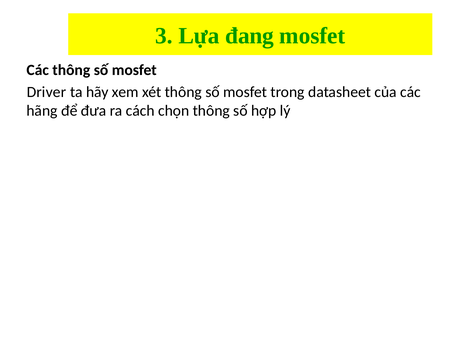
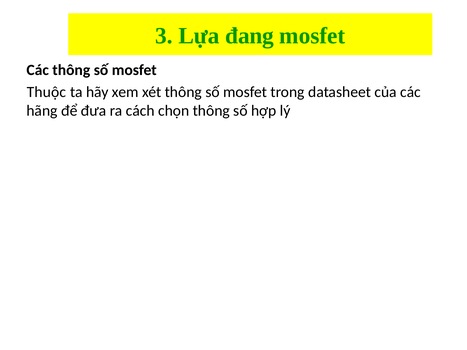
Driver: Driver -> Thuộc (46, 92)
